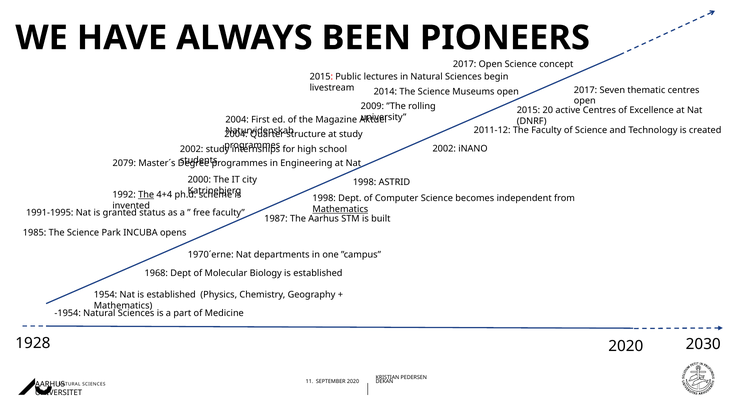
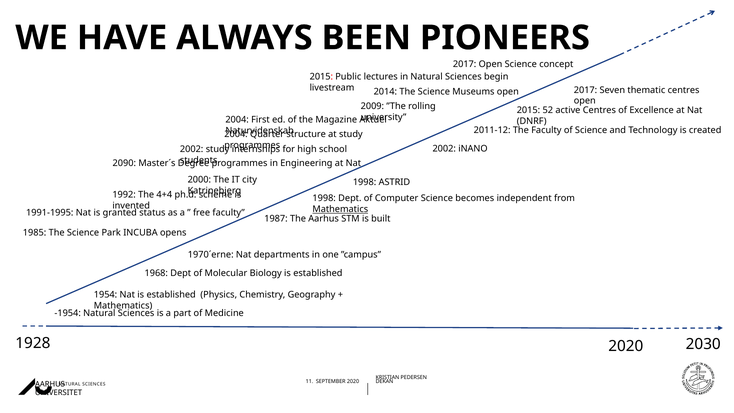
20: 20 -> 52 (548, 110)
2079: 2079 -> 2090 (124, 163)
The underline: present -> none (146, 195)
